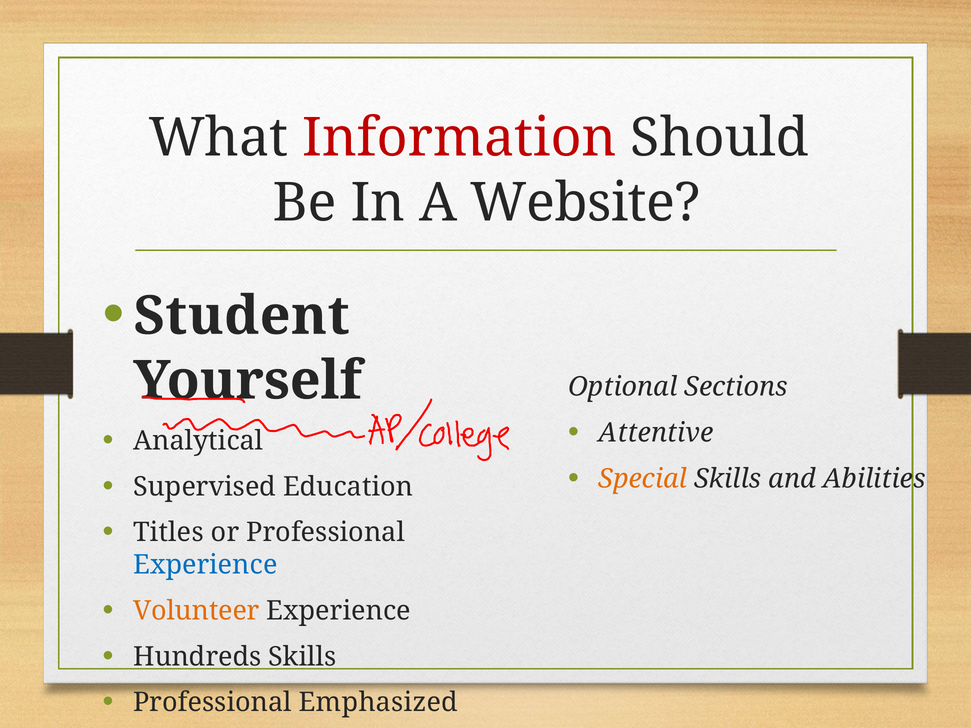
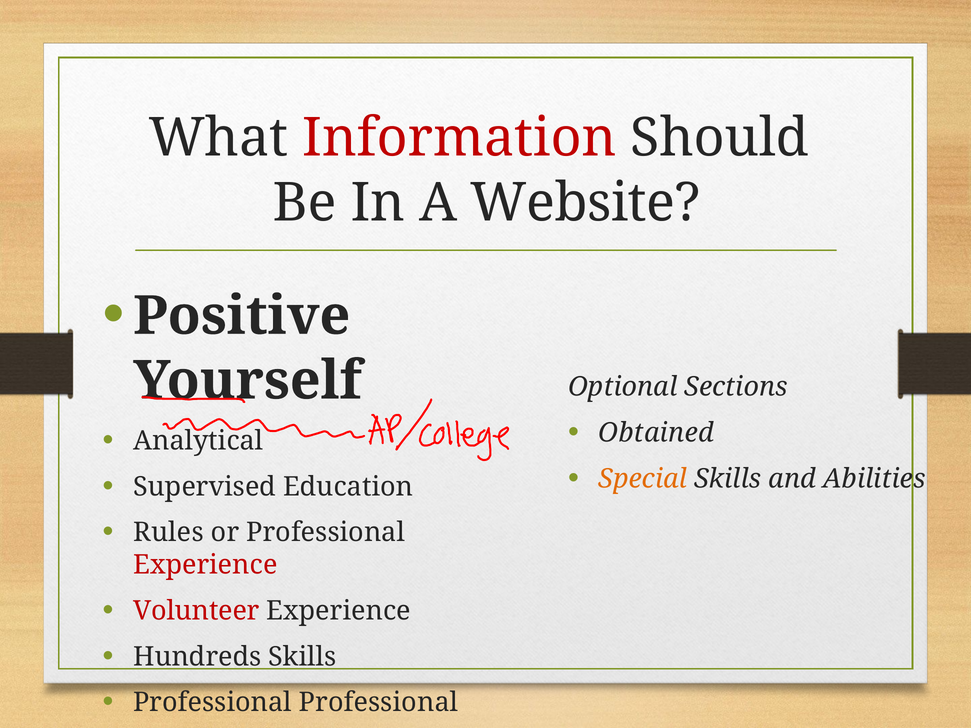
Student: Student -> Positive (242, 316)
Attentive: Attentive -> Obtained (656, 433)
Titles: Titles -> Rules (168, 533)
Experience colour: blue -> red (205, 565)
Volunteer colour: orange -> red (196, 611)
Professional Emphasized: Emphasized -> Professional (379, 703)
